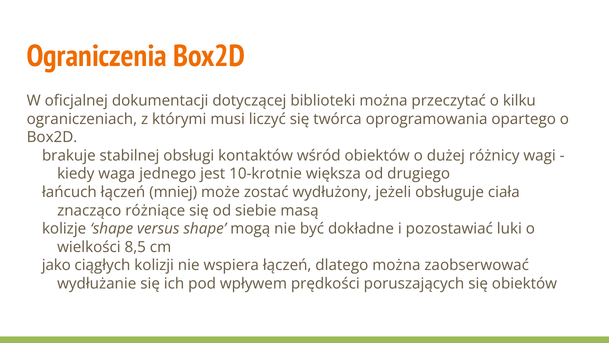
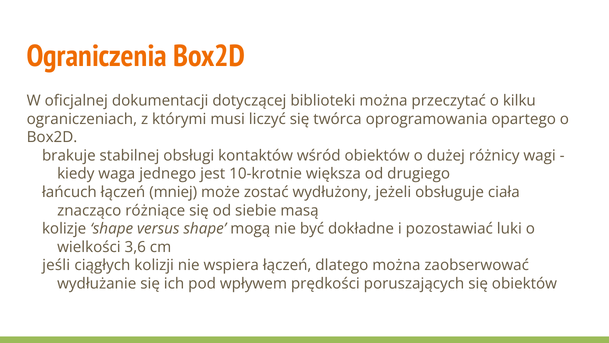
8,5: 8,5 -> 3,6 (135, 247)
jako: jako -> jeśli (56, 265)
